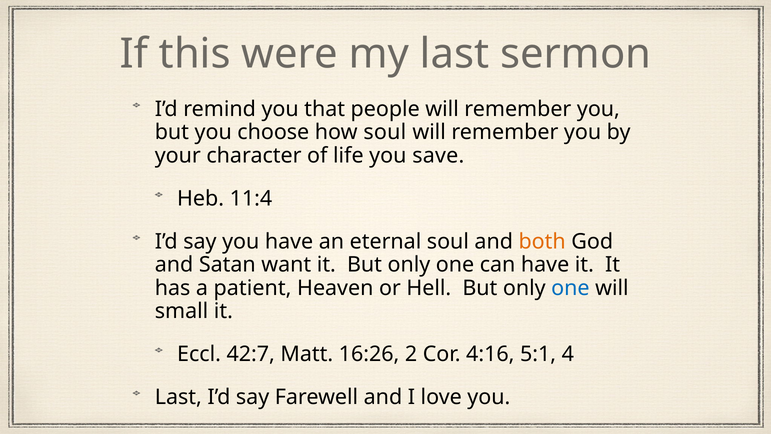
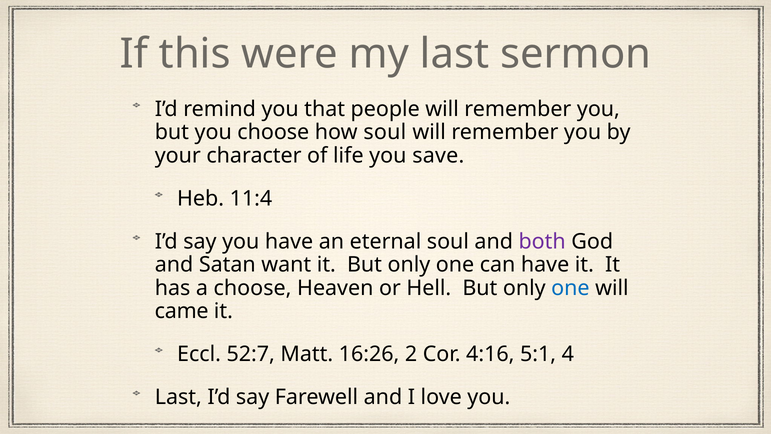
both colour: orange -> purple (542, 241)
a patient: patient -> choose (253, 288)
small: small -> came (182, 311)
42:7: 42:7 -> 52:7 (251, 354)
